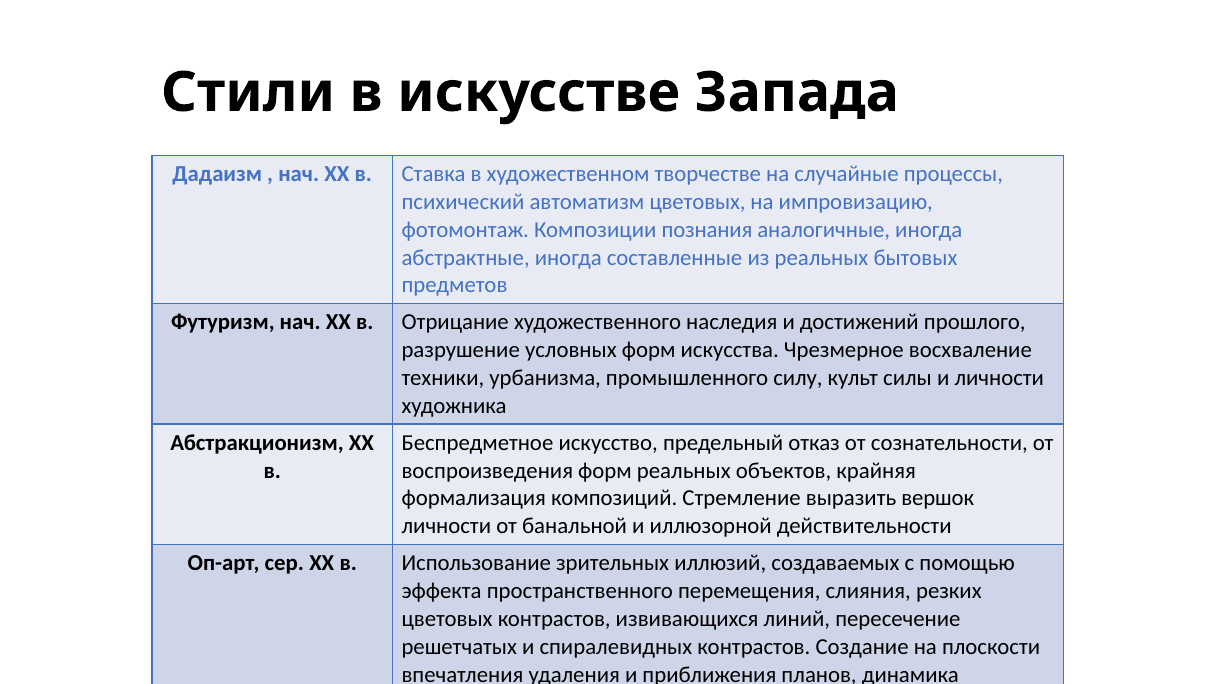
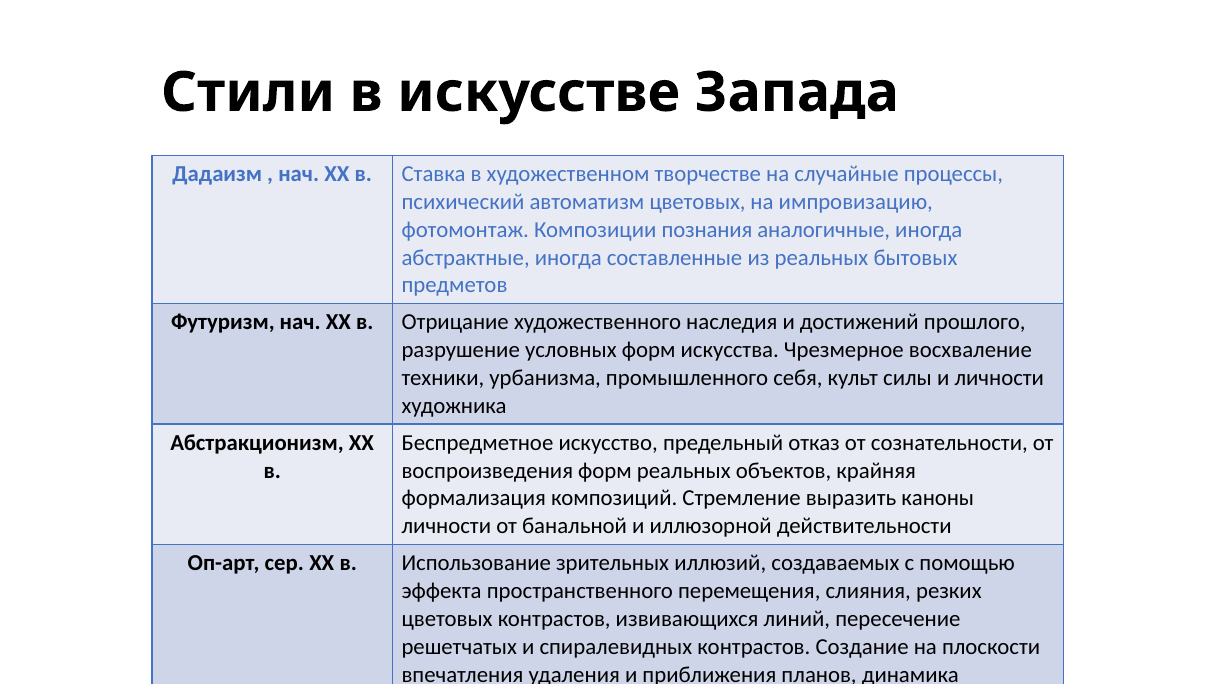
силу: силу -> себя (798, 378)
вершок: вершок -> каноны (938, 498)
